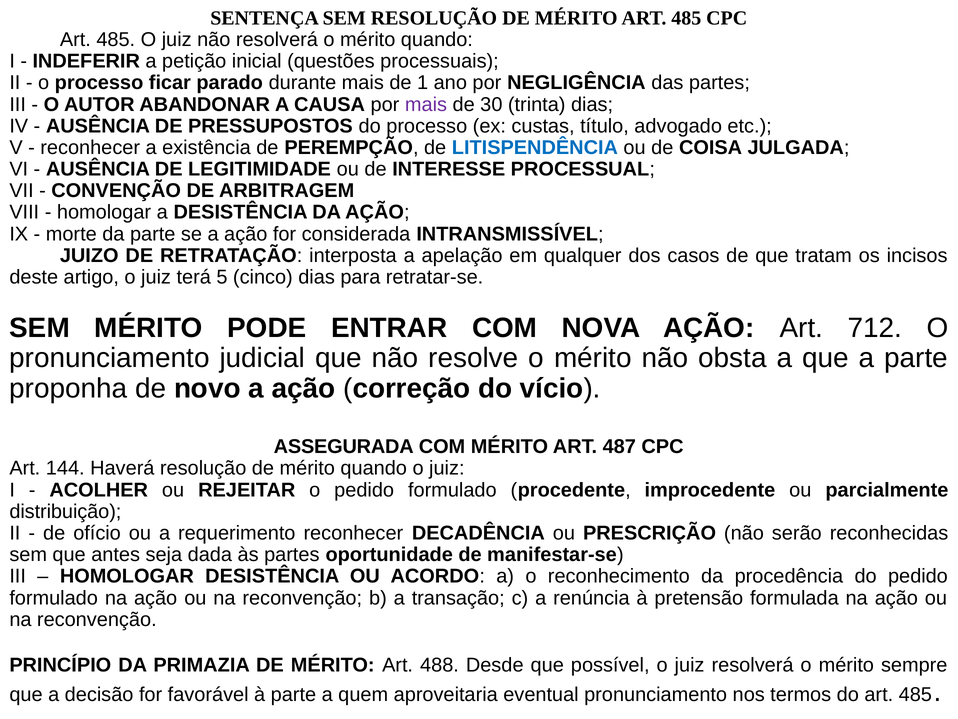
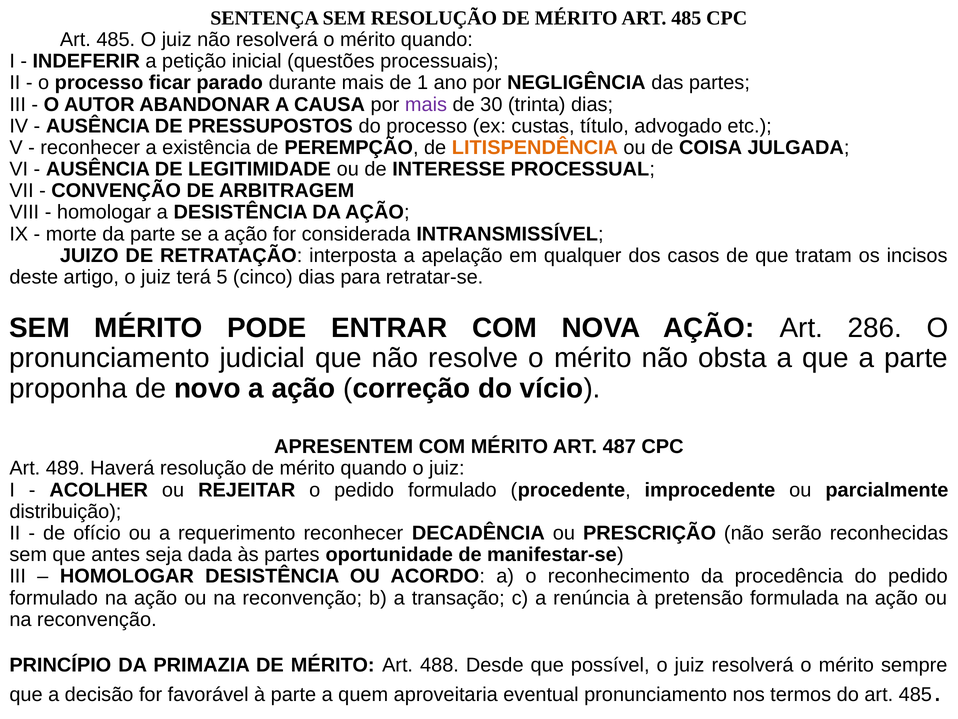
LITISPENDÊNCIA colour: blue -> orange (535, 147)
712: 712 -> 286 (875, 328)
ASSEGURADA: ASSEGURADA -> APRESENTEM (344, 447)
144: 144 -> 489 (65, 468)
